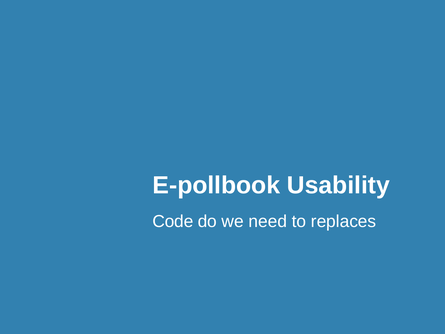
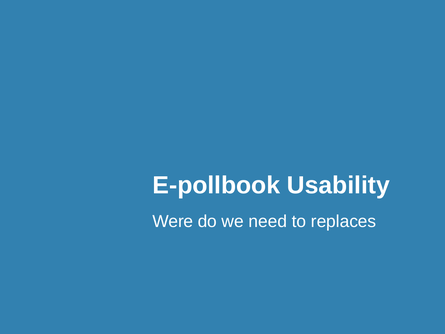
Code: Code -> Were (173, 221)
